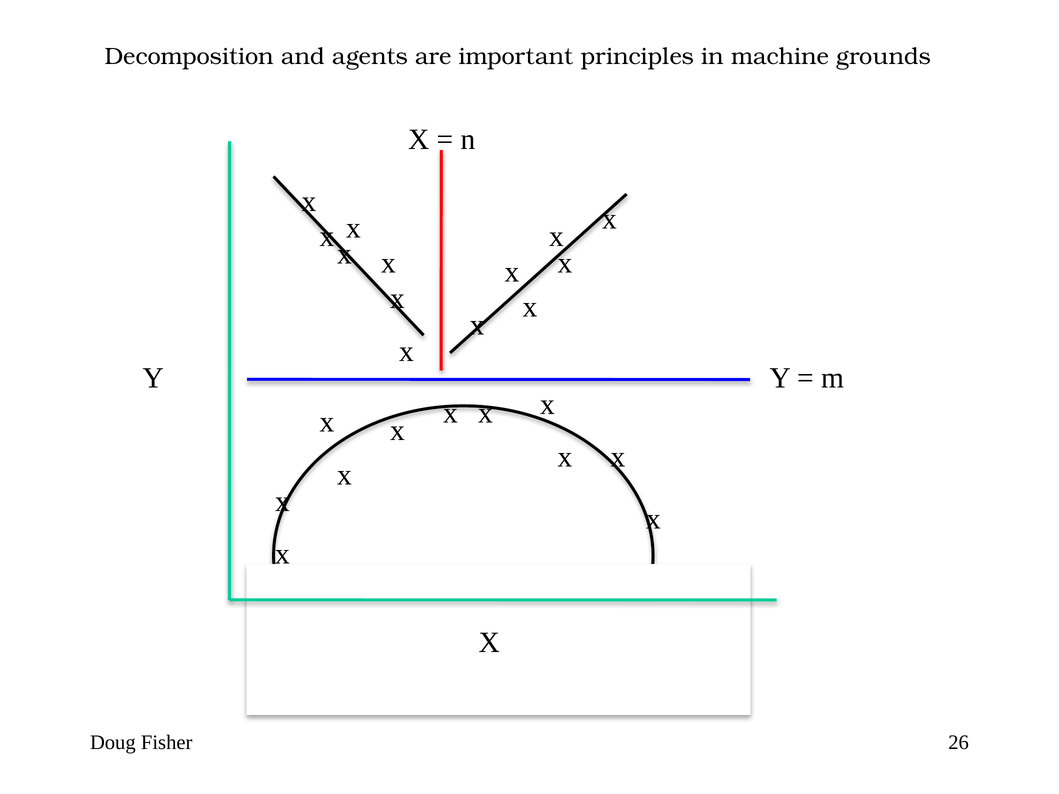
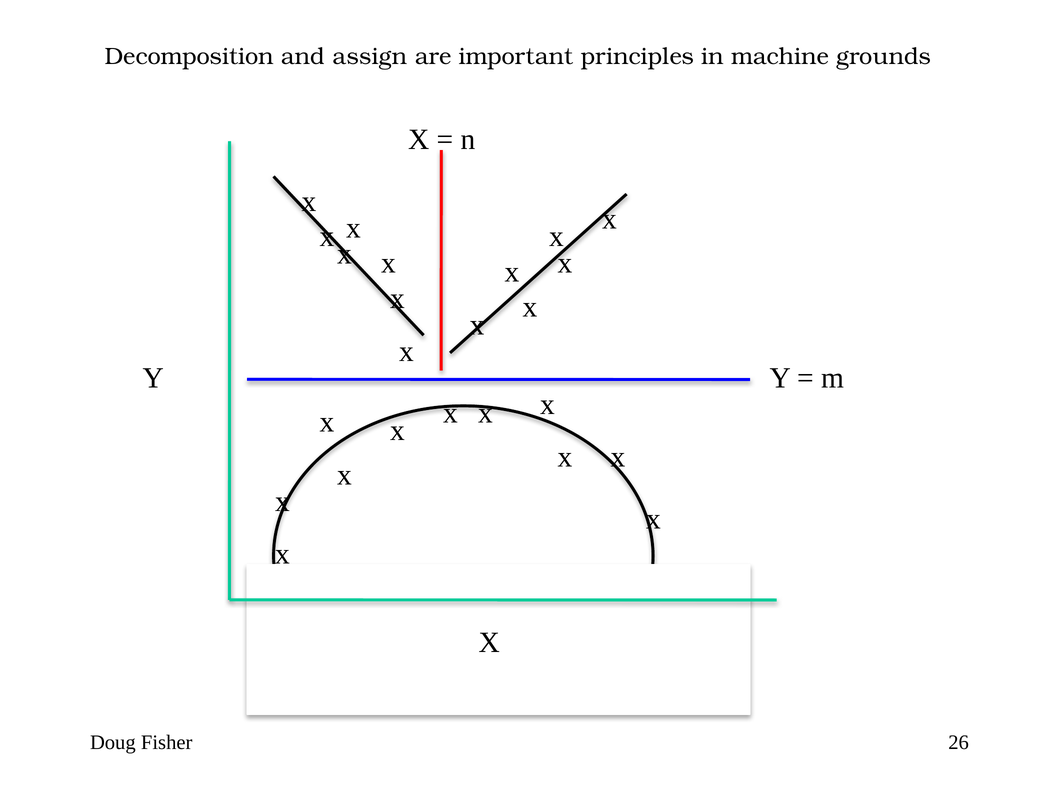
agents: agents -> assign (370, 56)
